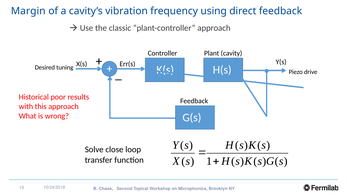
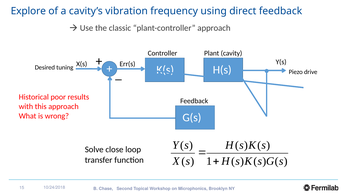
Margin: Margin -> Explore (28, 11)
